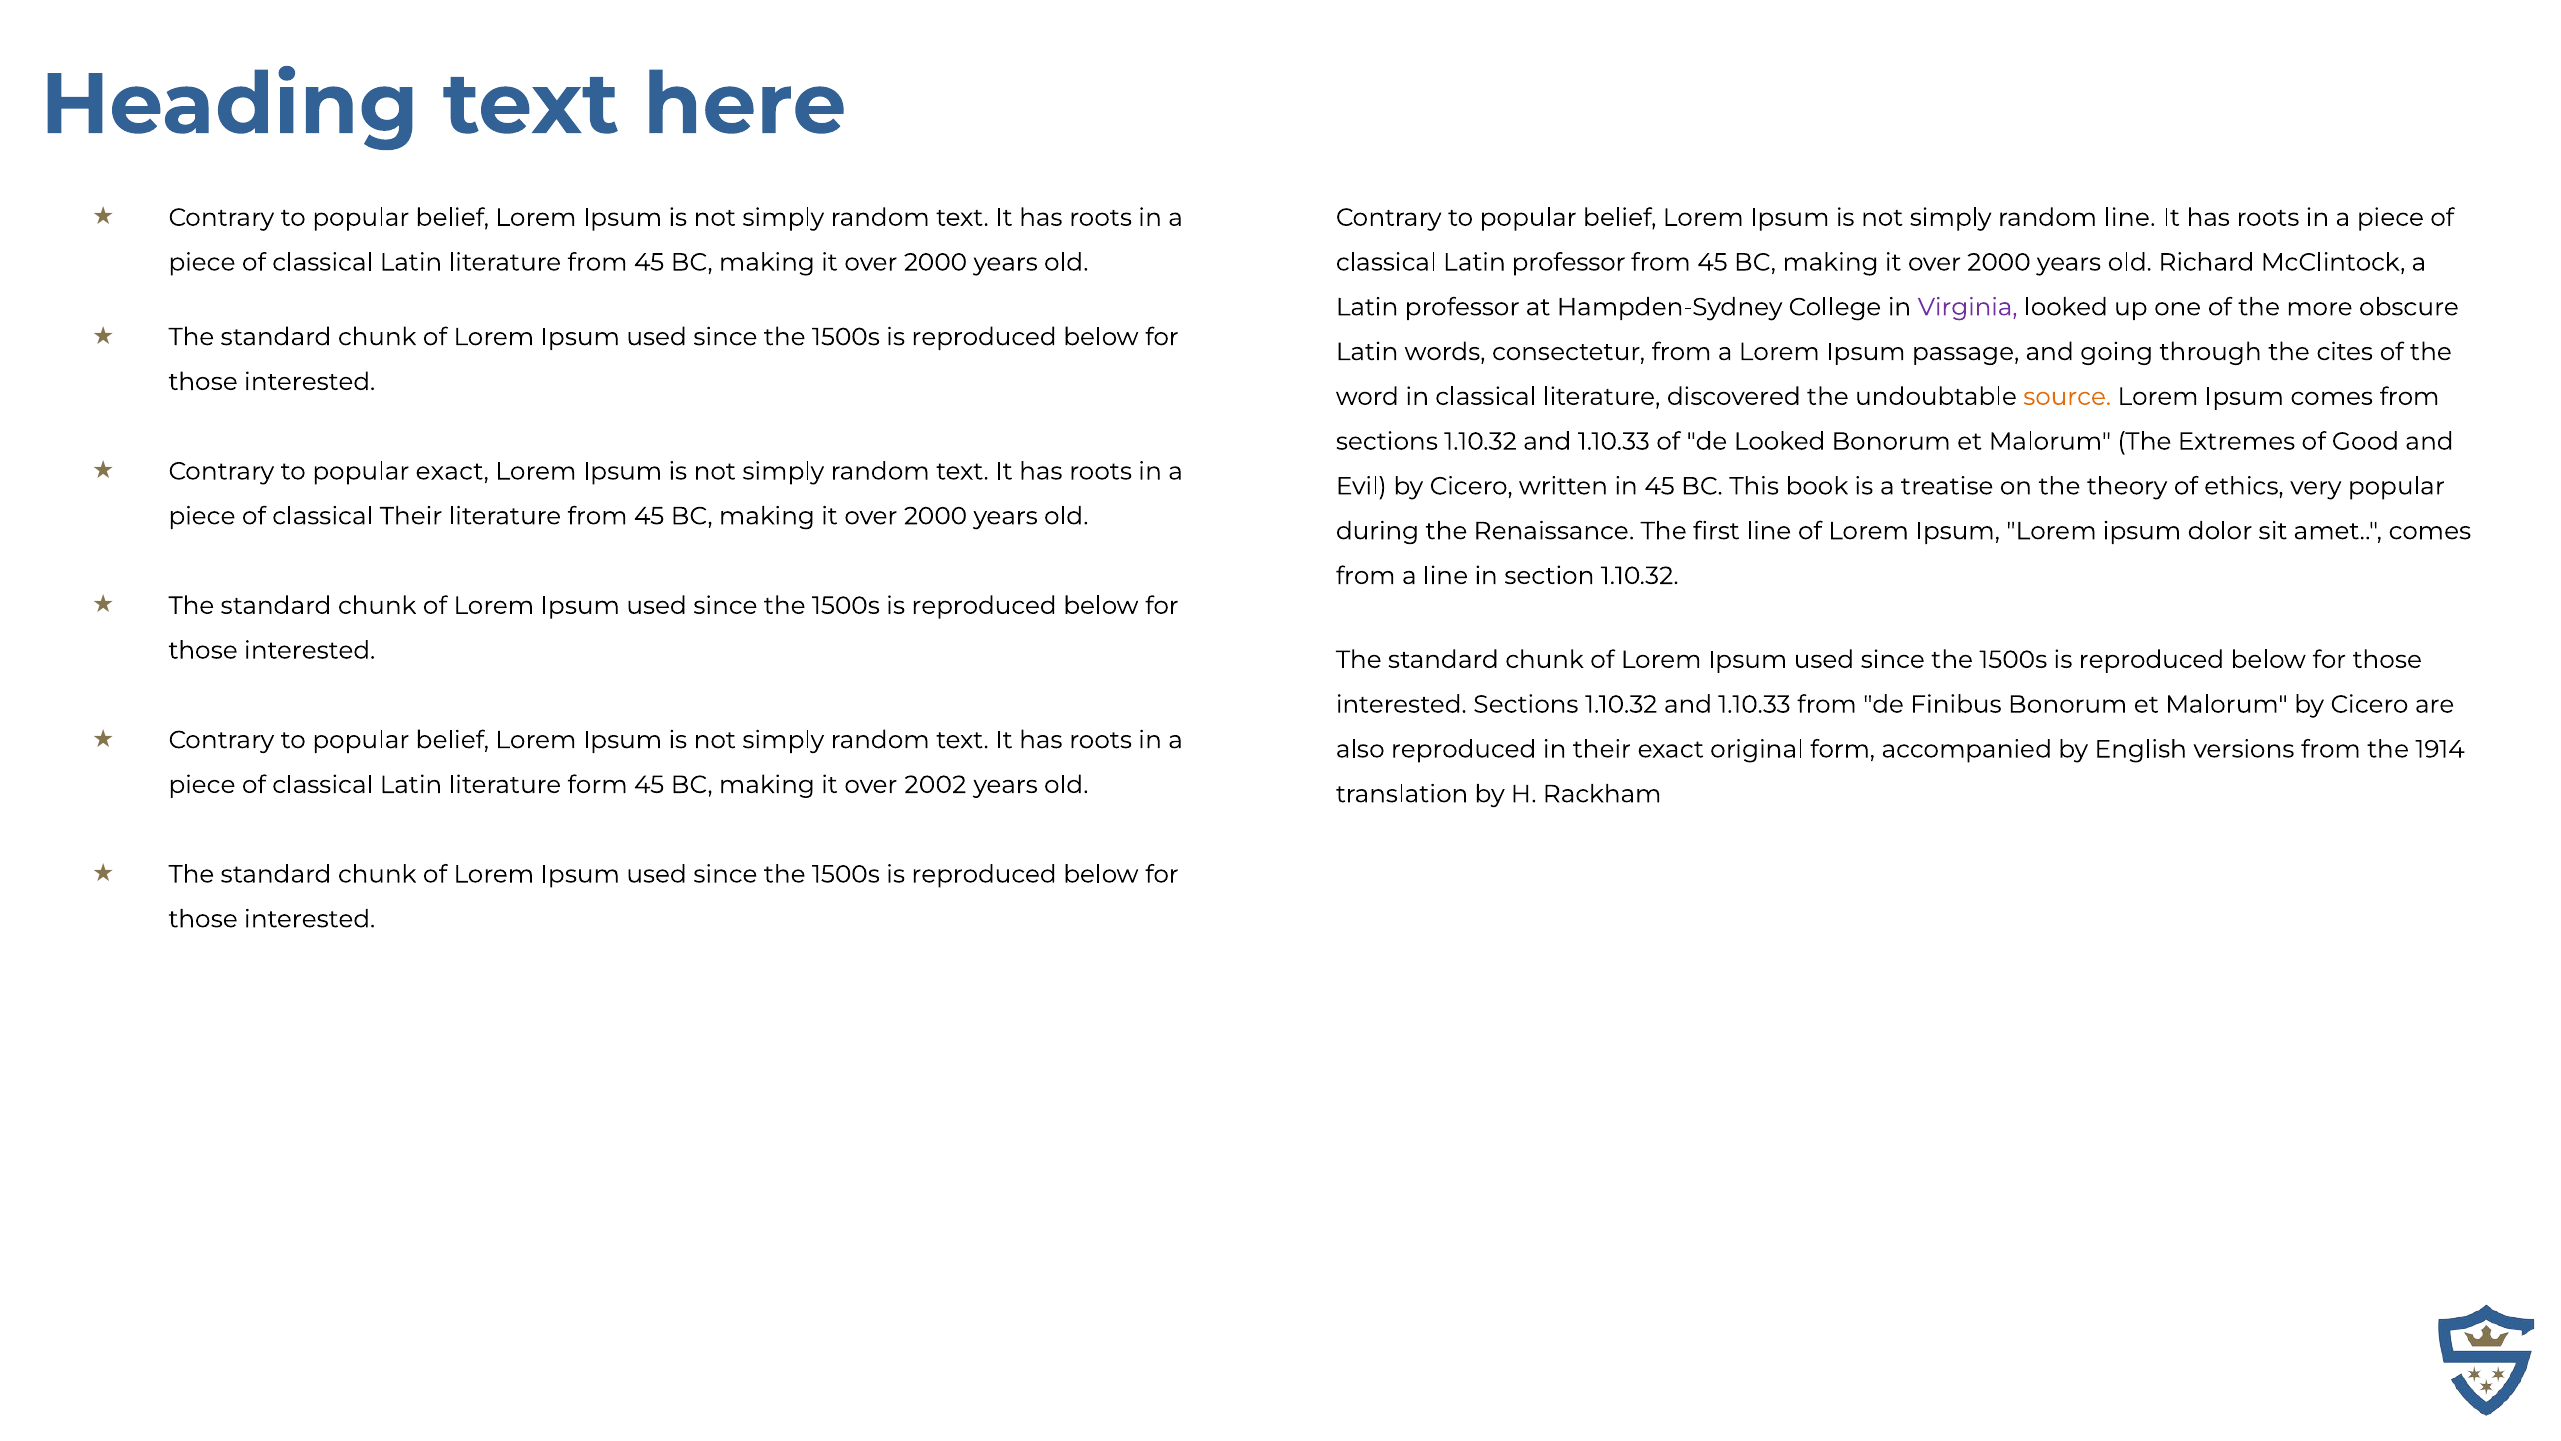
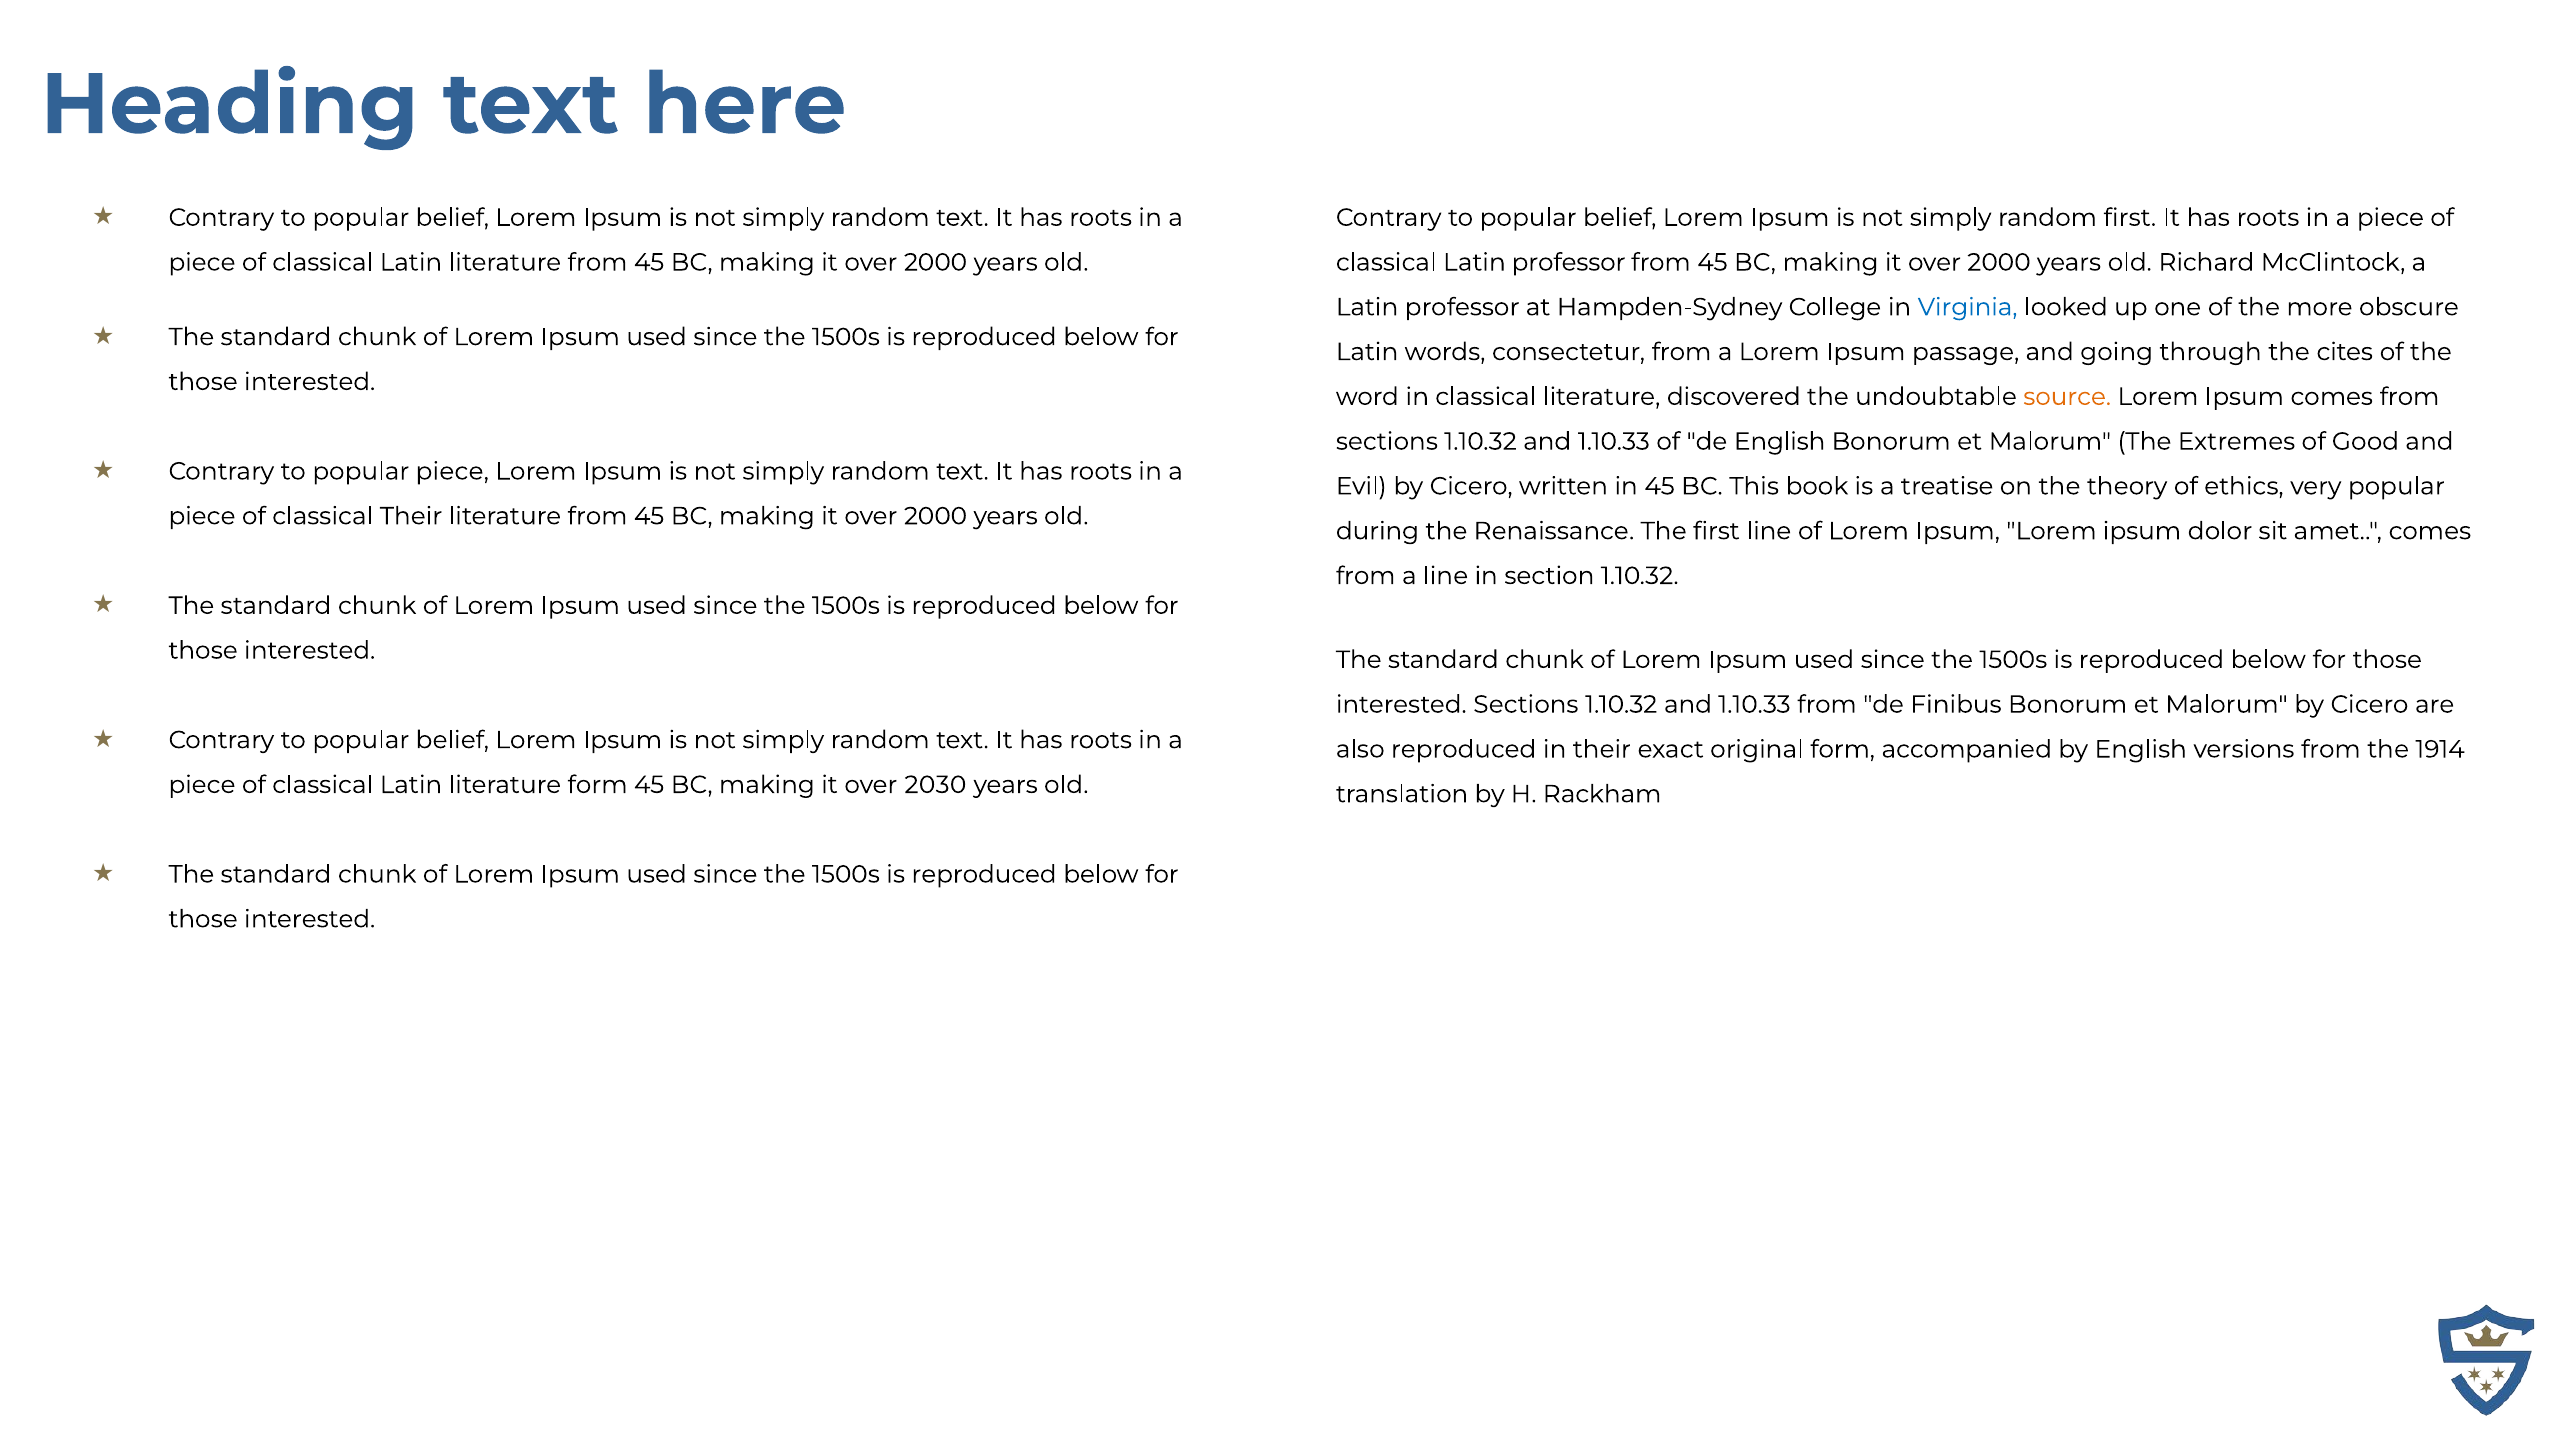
random line: line -> first (2130, 218)
Virginia colour: purple -> blue (1968, 307)
de Looked: Looked -> English (1780, 441)
popular exact: exact -> piece (452, 471)
2002: 2002 -> 2030 (935, 785)
